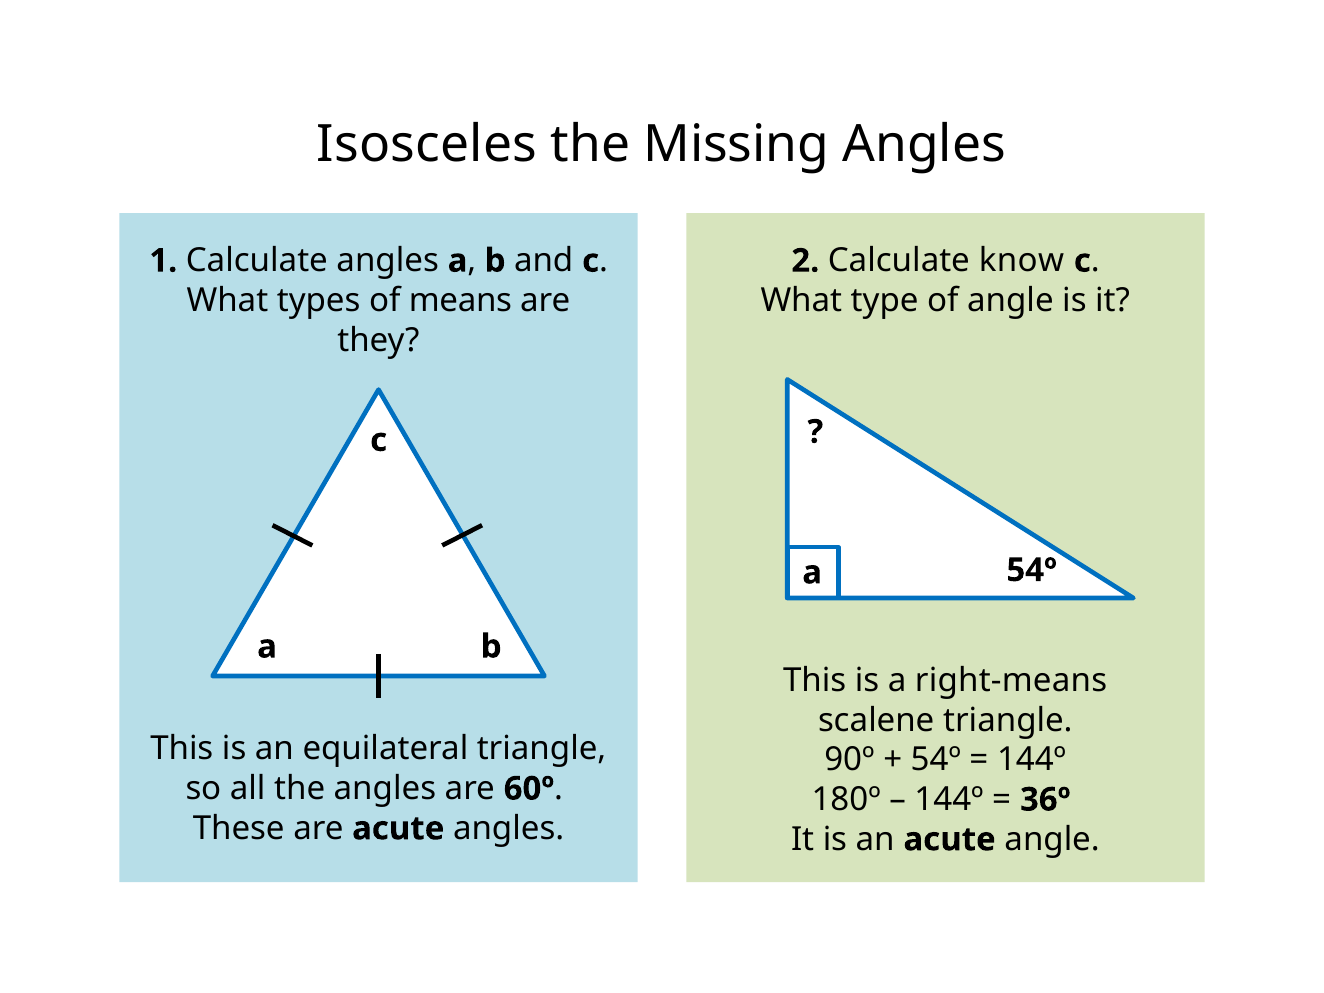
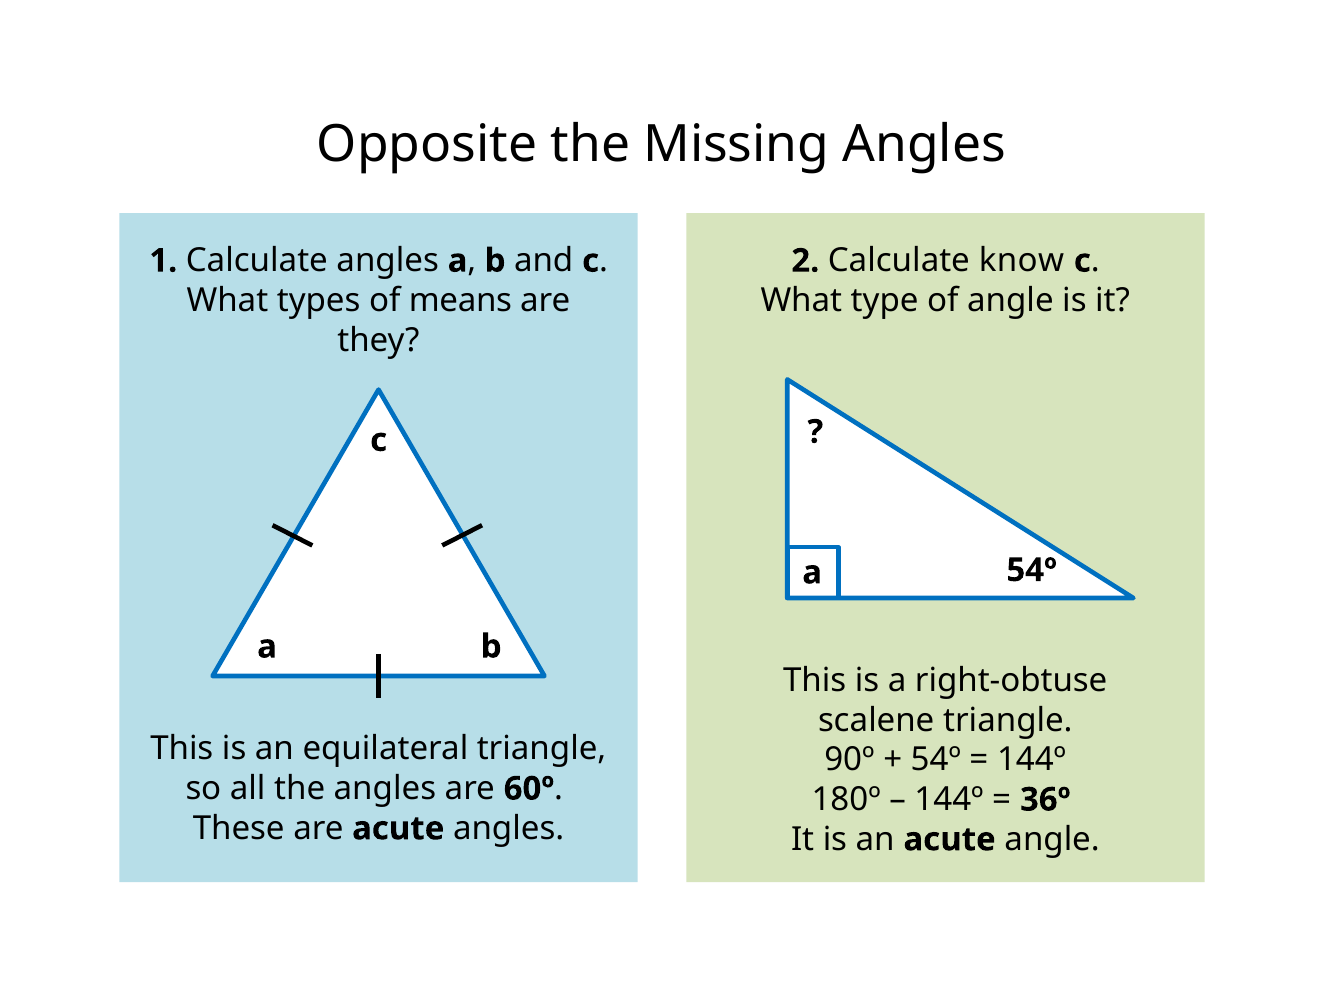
Isosceles: Isosceles -> Opposite (427, 145)
right-means: right-means -> right-obtuse (1011, 681)
